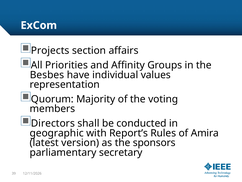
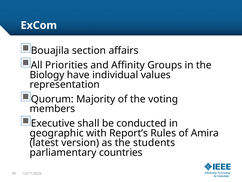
Projects: Projects -> Bouajila (50, 50)
Besbes: Besbes -> Biology (47, 75)
Directors: Directors -> Executive (53, 123)
sponsors: sponsors -> students (154, 142)
secretary: secretary -> countries (121, 152)
